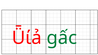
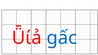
gấc colour: green -> blue (62, 38)
